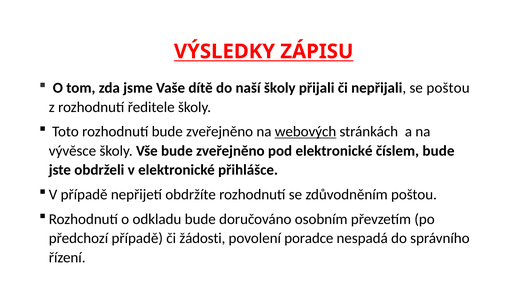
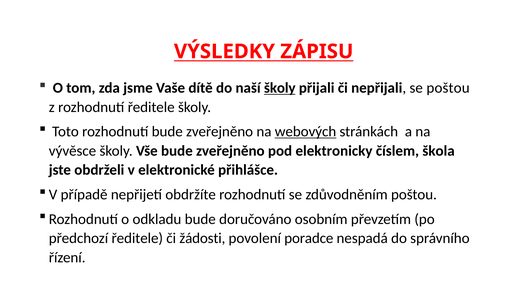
školy underline: none -> present (280, 88)
pod elektronické: elektronické -> elektronicky (334, 151)
číslem bude: bude -> škola (439, 151)
předchozí případě: případě -> ředitele (137, 238)
